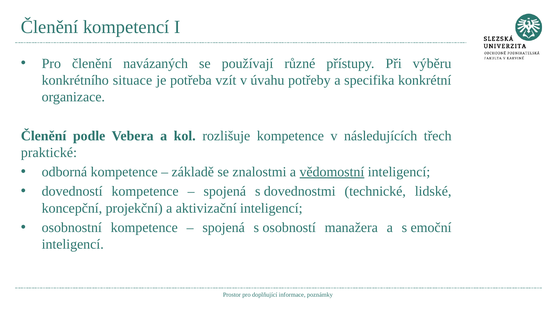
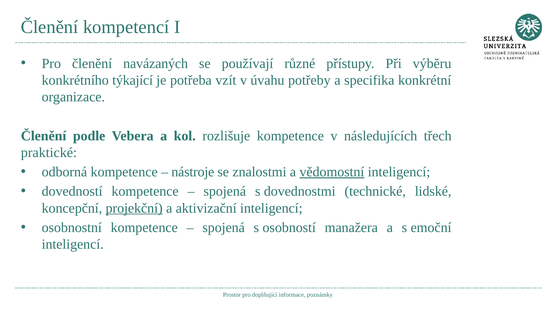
situace: situace -> týkající (133, 80)
základě: základě -> nástroje (193, 172)
projekční underline: none -> present (134, 208)
